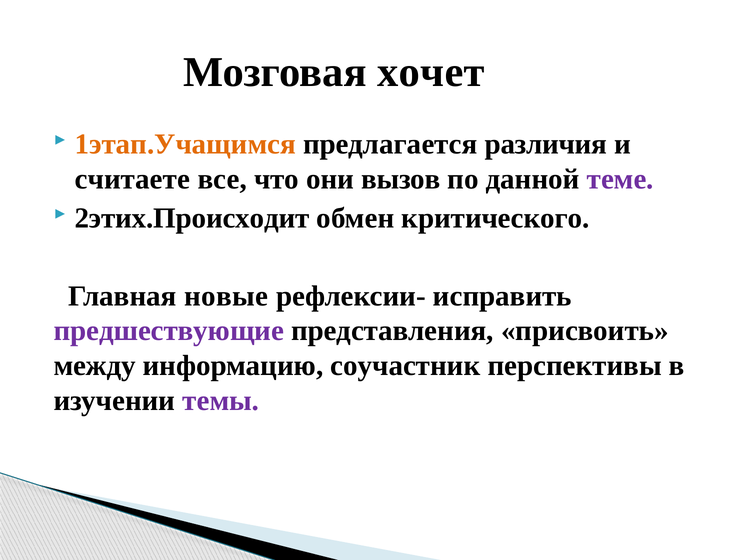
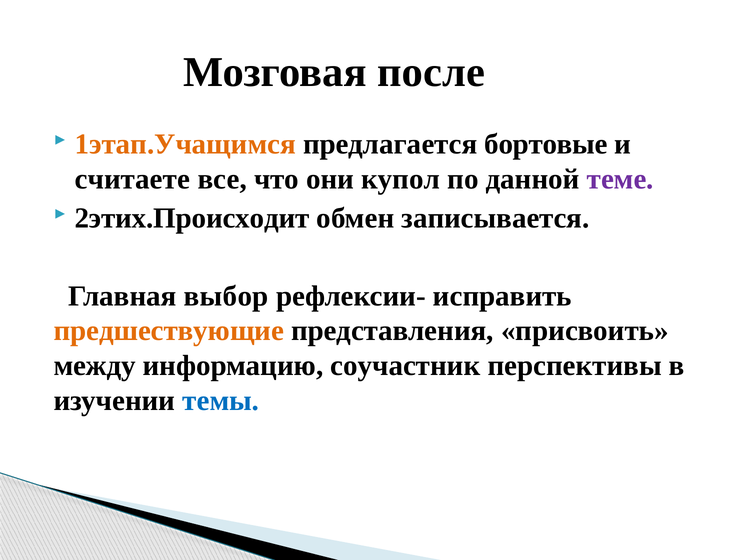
хочет: хочет -> после (431, 72)
различия: различия -> бортовые (546, 144)
вызов: вызов -> купол (401, 179)
критического: критического -> записывается (495, 218)
новые: новые -> выбор (226, 296)
предшествующие colour: purple -> orange (169, 331)
темы colour: purple -> blue (221, 401)
